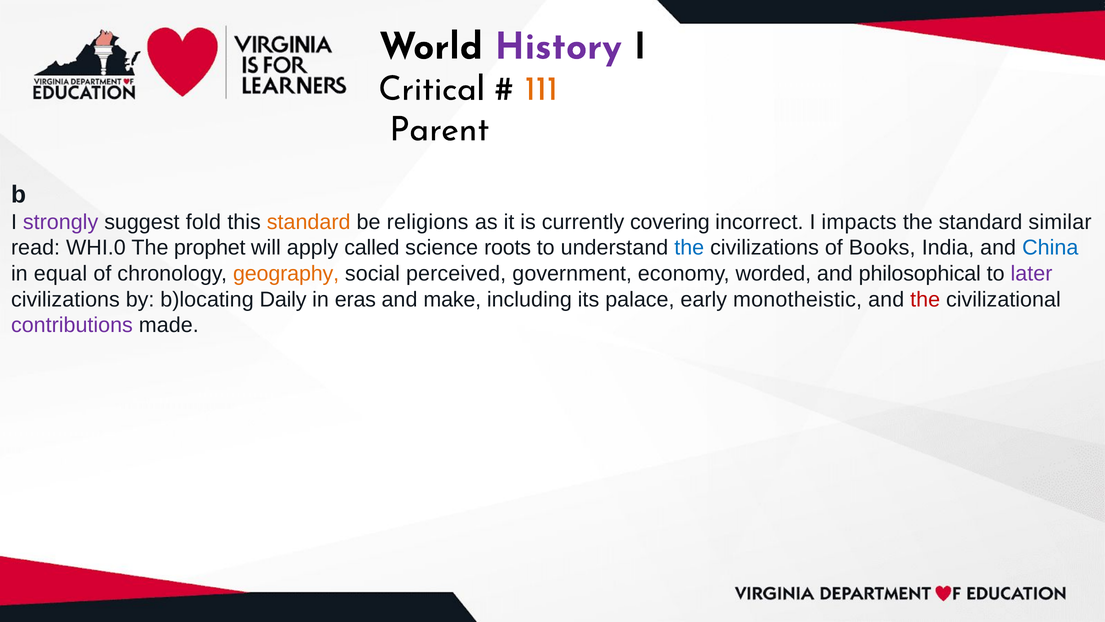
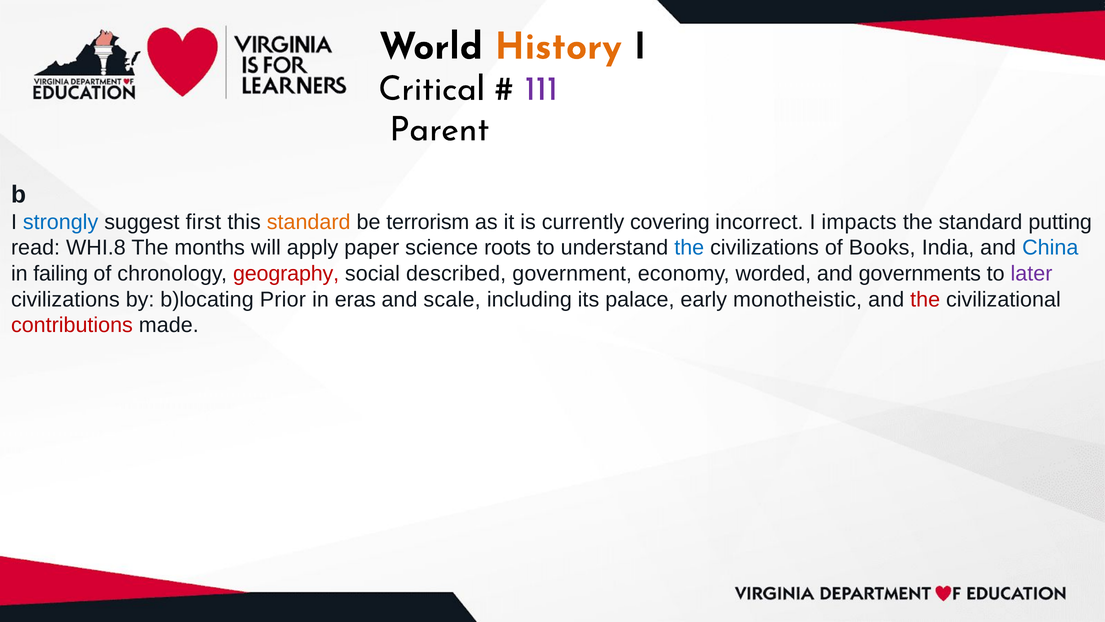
History colour: purple -> orange (558, 46)
111 colour: orange -> purple (541, 89)
strongly colour: purple -> blue (61, 222)
fold: fold -> first (203, 222)
religions: religions -> terrorism (428, 222)
similar: similar -> putting (1060, 222)
WHI.0: WHI.0 -> WHI.8 (96, 248)
prophet: prophet -> months (210, 248)
called: called -> paper (372, 248)
equal: equal -> failing (61, 274)
geography colour: orange -> red (286, 274)
perceived: perceived -> described (456, 274)
philosophical: philosophical -> governments (920, 274)
Daily: Daily -> Prior (283, 299)
make: make -> scale (452, 299)
contributions colour: purple -> red (72, 325)
